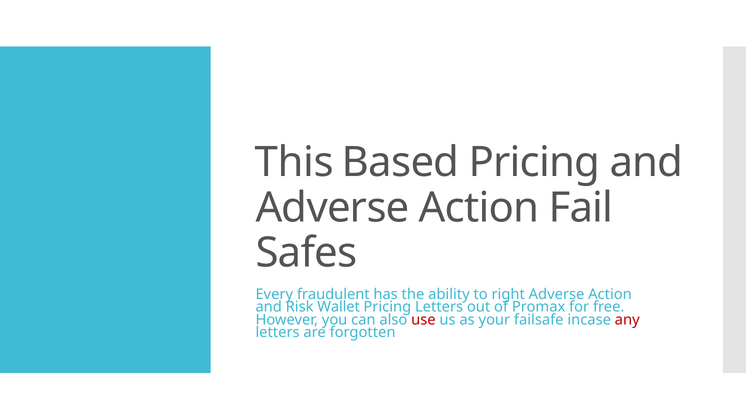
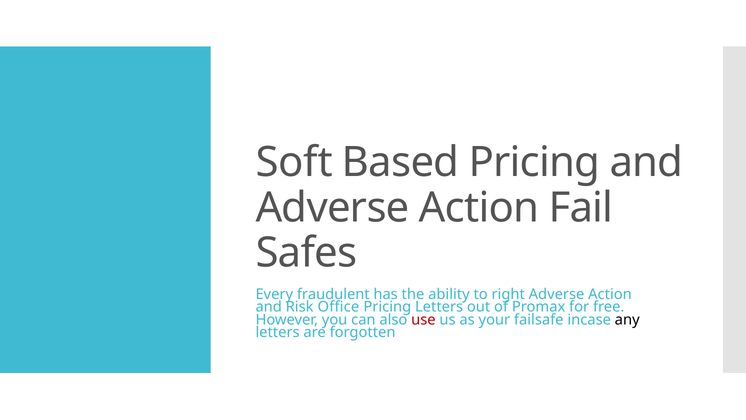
This: This -> Soft (294, 162)
Wallet: Wallet -> Office (338, 307)
any colour: red -> black (627, 319)
